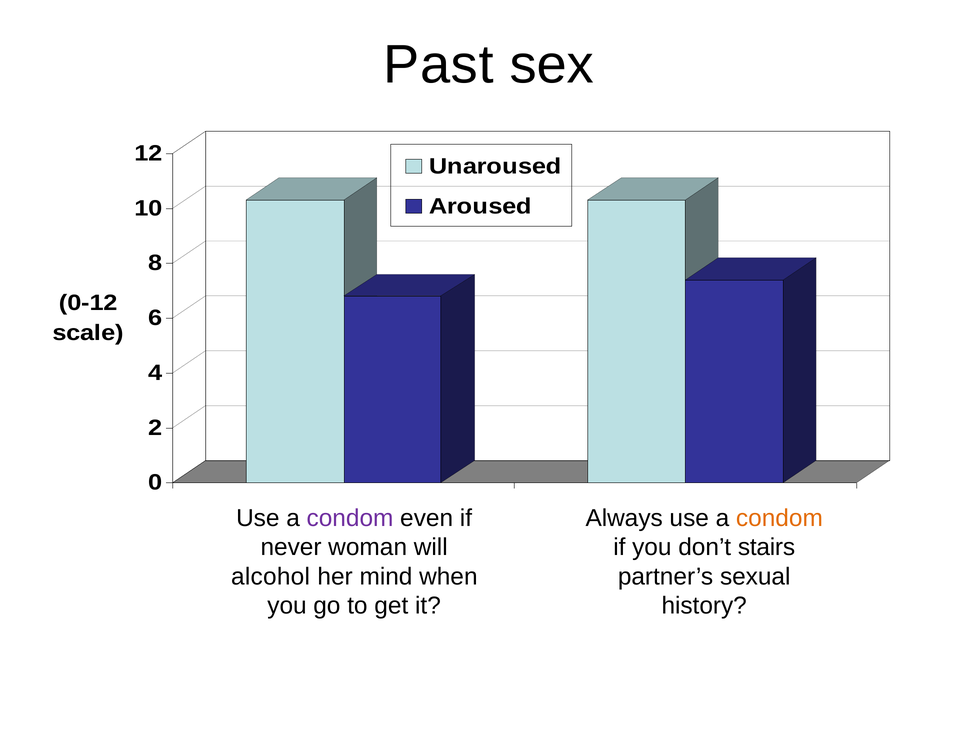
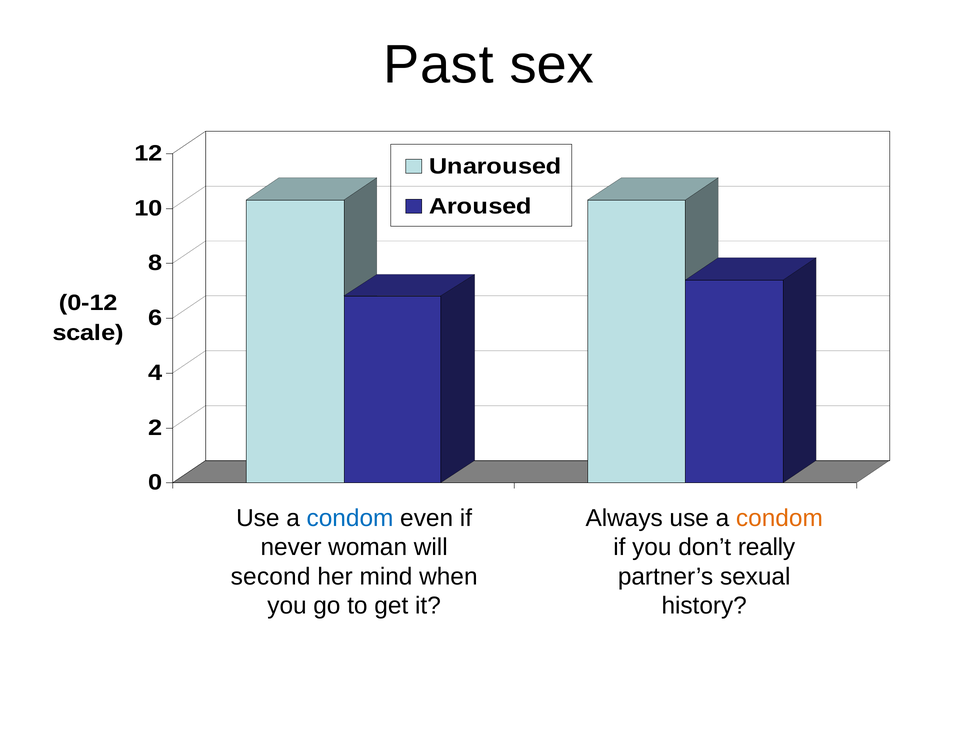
condom colour: purple -> blue (350, 518)
stairs: stairs -> really (767, 547)
alcohol: alcohol -> second (271, 576)
